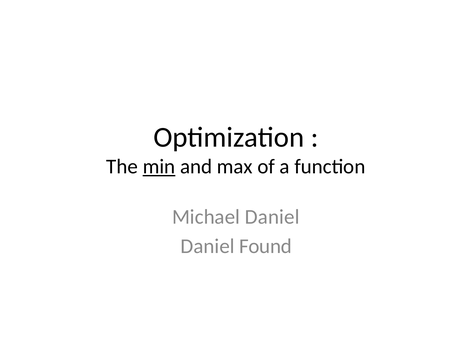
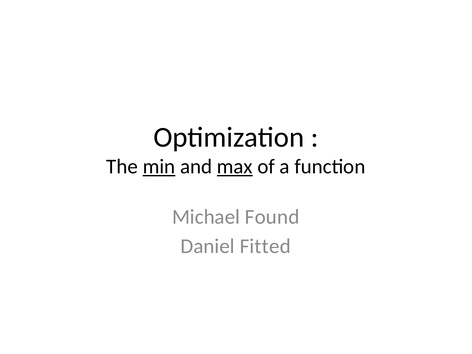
max underline: none -> present (235, 167)
Michael Daniel: Daniel -> Found (272, 217)
Found: Found -> Fitted (265, 246)
